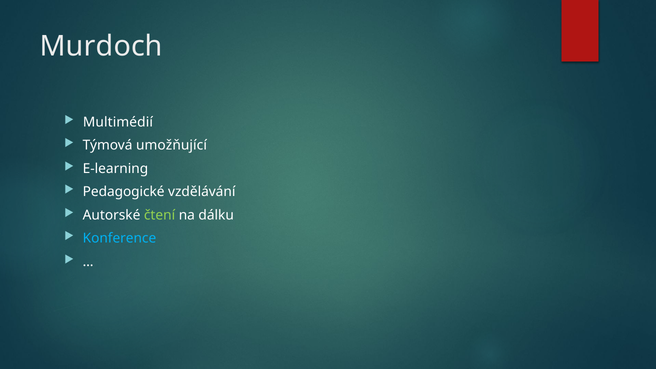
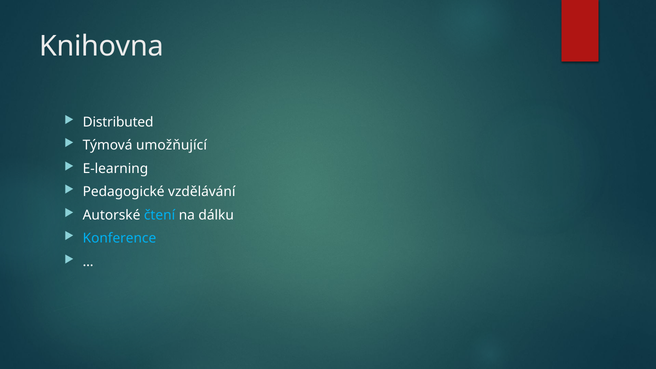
Murdoch: Murdoch -> Knihovna (101, 46)
Multimédií: Multimédií -> Distributed (118, 122)
čtení colour: light green -> light blue (160, 215)
